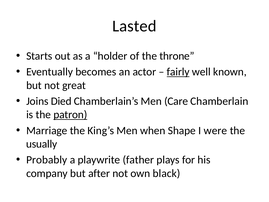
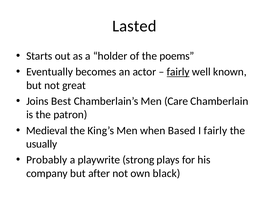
throne: throne -> poems (177, 56)
Died: Died -> Best (61, 101)
patron underline: present -> none (70, 115)
Marriage: Marriage -> Medieval (47, 130)
Shape: Shape -> Based (182, 130)
I were: were -> fairly (215, 130)
father: father -> strong (138, 160)
